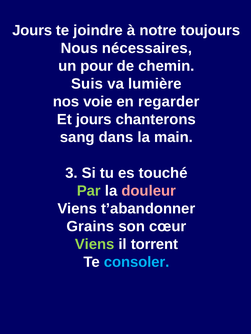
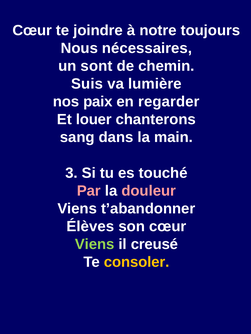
Jours: Jours -> Cœur (32, 30)
pour: pour -> sont (96, 66)
voie: voie -> paix (98, 102)
Et jours: jours -> louer (94, 120)
Par colour: light green -> pink (89, 191)
Grains: Grains -> Élèves (90, 227)
torrent: torrent -> creusé (154, 245)
consoler colour: light blue -> yellow (137, 263)
